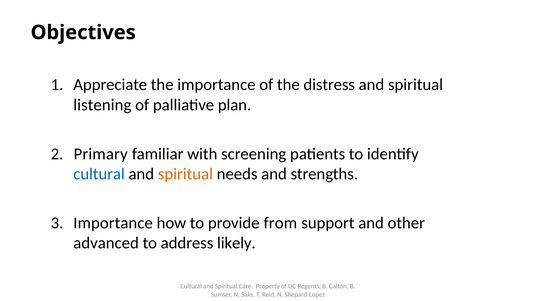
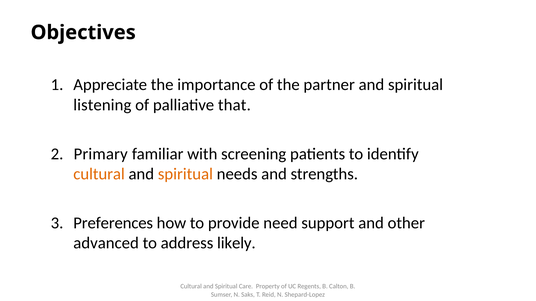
distress: distress -> partner (329, 85)
plan: plan -> that (234, 105)
cultural colour: blue -> orange (99, 174)
Importance: Importance -> Preferences (113, 223)
from: from -> need (280, 223)
